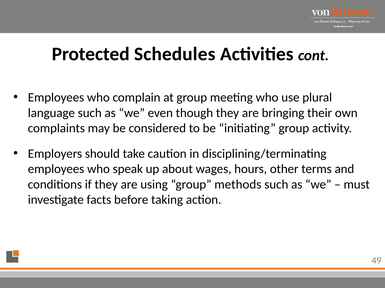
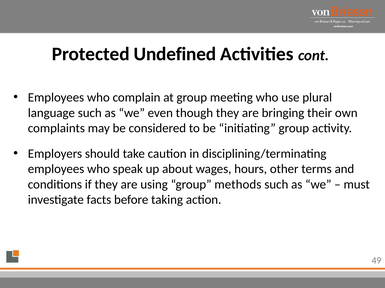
Schedules: Schedules -> Undefined (175, 54)
